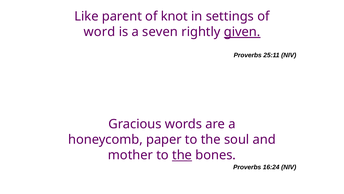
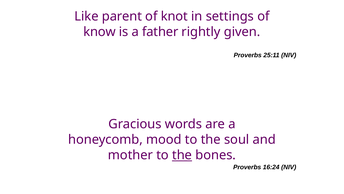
word: word -> know (100, 32)
seven: seven -> father (160, 32)
given underline: present -> none (242, 32)
paper: paper -> mood (164, 139)
